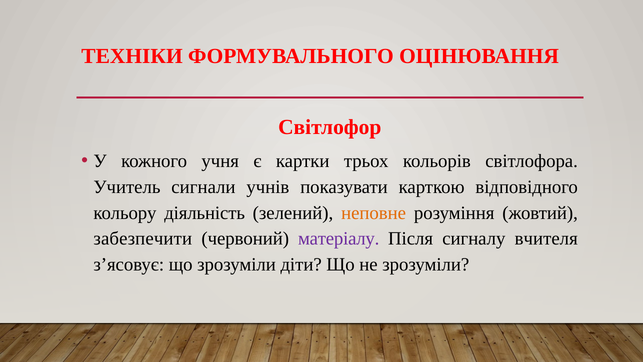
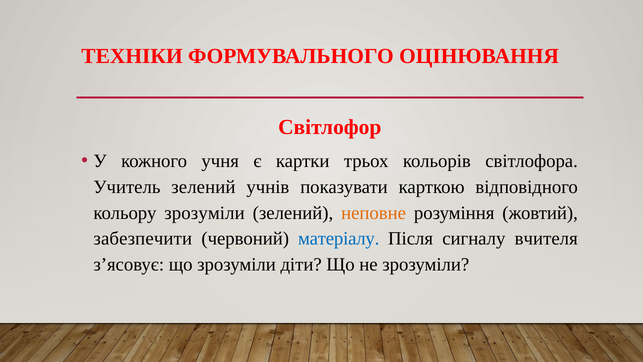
Учитель сигнали: сигнали -> зелений (203, 187)
кольору діяльність: діяльність -> зрозуміли (205, 213)
матеріалу colour: purple -> blue (339, 239)
